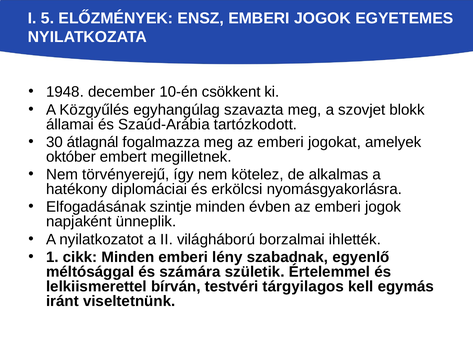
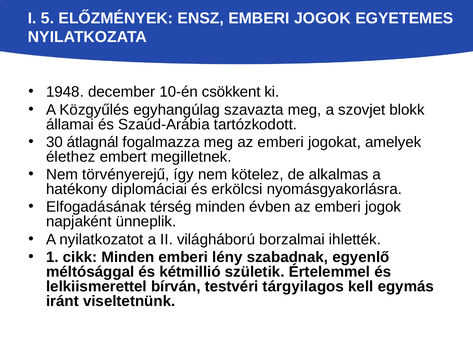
október: október -> élethez (71, 157)
szintje: szintje -> térség (171, 207)
számára: számára -> kétmillió (190, 272)
